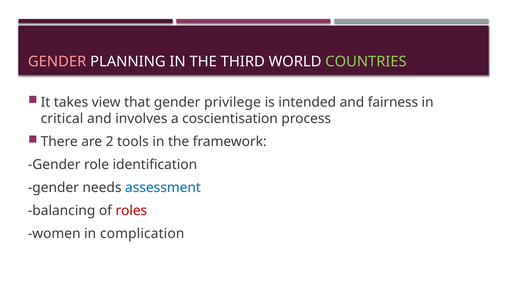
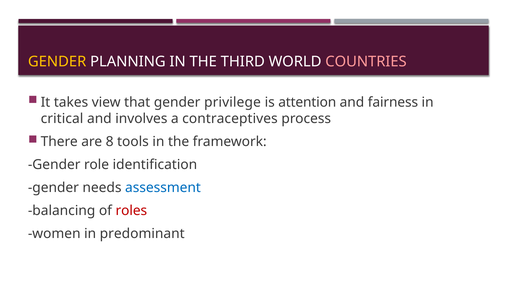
GENDER colour: pink -> yellow (57, 62)
COUNTRIES colour: light green -> pink (366, 62)
intended: intended -> attention (307, 102)
coscientisation: coscientisation -> contraceptives (230, 119)
2: 2 -> 8 (110, 142)
complication: complication -> predominant (142, 234)
